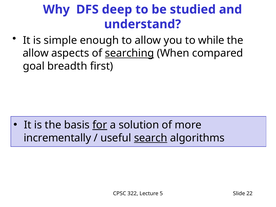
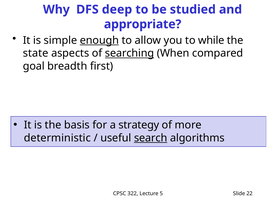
understand: understand -> appropriate (143, 24)
enough underline: none -> present (99, 40)
allow: allow -> state (36, 53)
for underline: present -> none (100, 125)
solution: solution -> strategy (139, 125)
incrementally: incrementally -> deterministic (57, 138)
